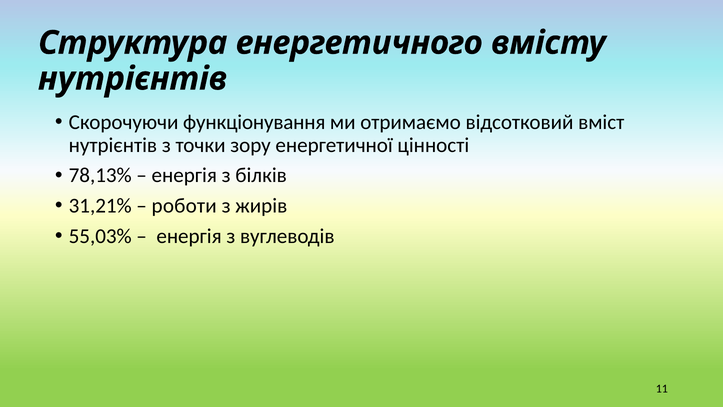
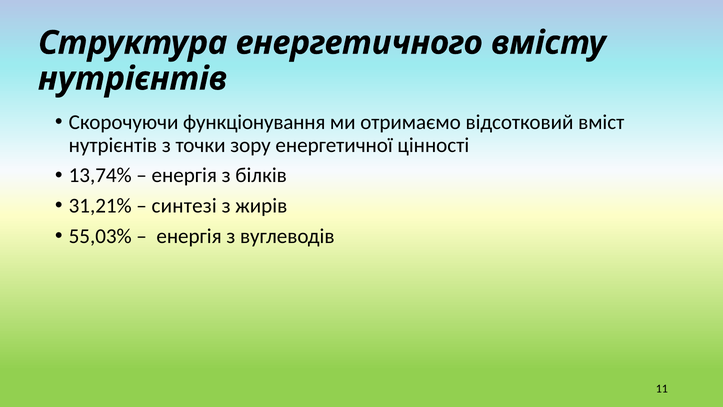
78,13%: 78,13% -> 13,74% (100, 175)
роботи: роботи -> синтезі (184, 206)
